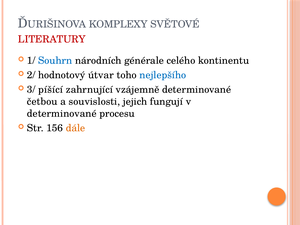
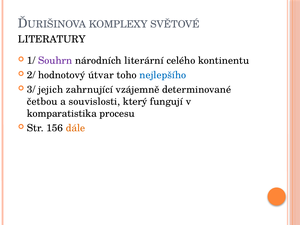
LITERATURY colour: red -> black (52, 39)
Souhrn colour: blue -> purple (55, 61)
générale: générale -> literární (144, 61)
píšící: píšící -> jejich (51, 90)
jejich: jejich -> který (135, 102)
determinované: determinované -> komparatistika (62, 114)
